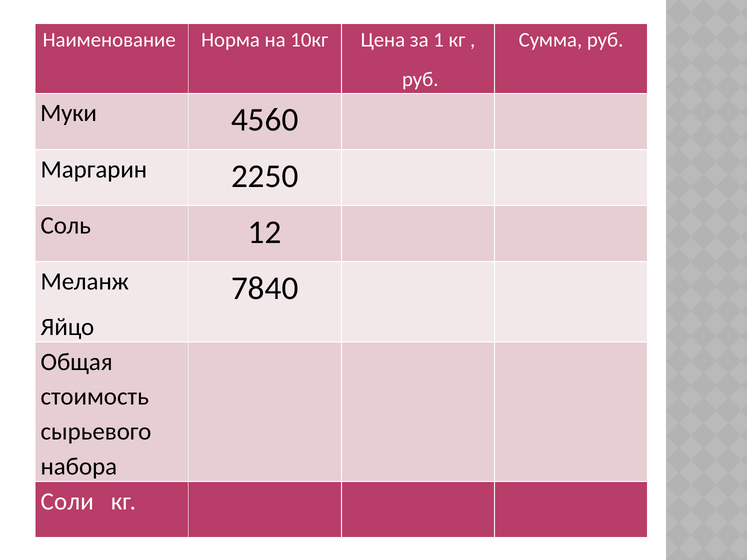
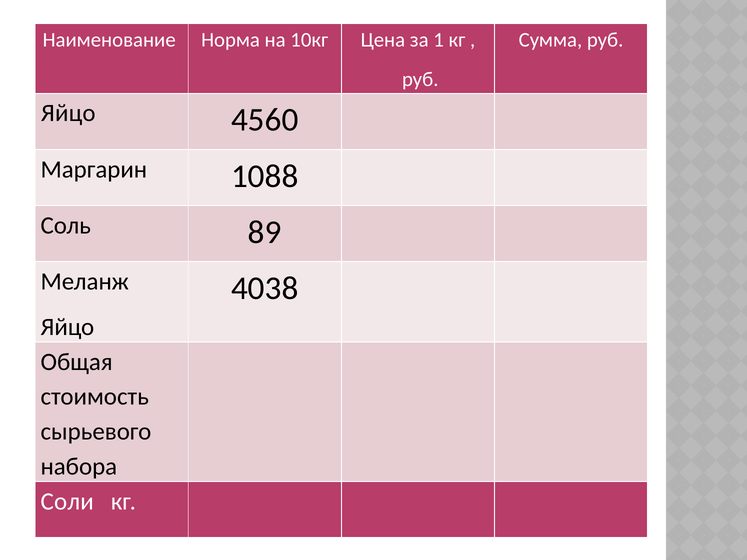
Муки: Муки -> Яйцо (68, 113)
2250: 2250 -> 1088 (265, 176)
12: 12 -> 89 (265, 232)
7840: 7840 -> 4038 (265, 289)
